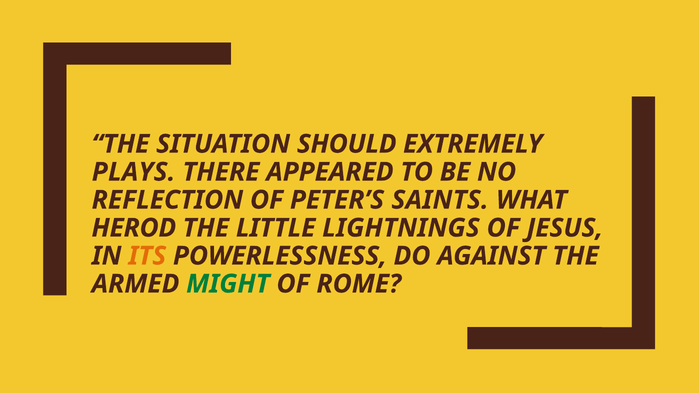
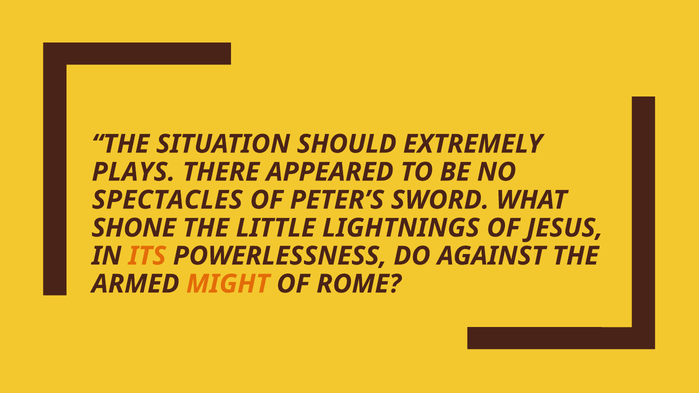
REFLECTION: REFLECTION -> SPECTACLES (167, 200)
SAINTS: SAINTS -> SWORD (440, 200)
HEROD: HEROD -> SHONE (134, 228)
MIGHT colour: green -> orange (228, 284)
